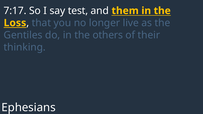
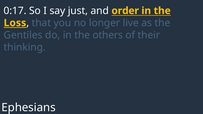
7:17: 7:17 -> 0:17 (15, 11)
test: test -> just (78, 11)
them: them -> order (125, 11)
